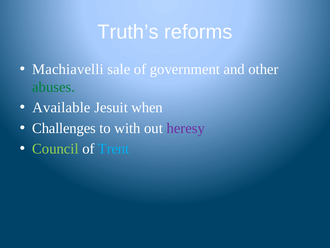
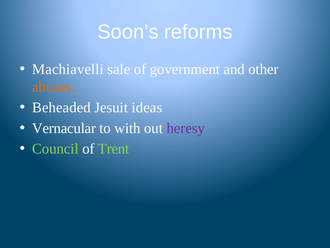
Truth’s: Truth’s -> Soon’s (128, 32)
abuses colour: green -> orange (54, 87)
Available: Available -> Beheaded (61, 107)
when: when -> ideas (147, 107)
Challenges: Challenges -> Vernacular (64, 128)
Trent colour: light blue -> light green (114, 148)
